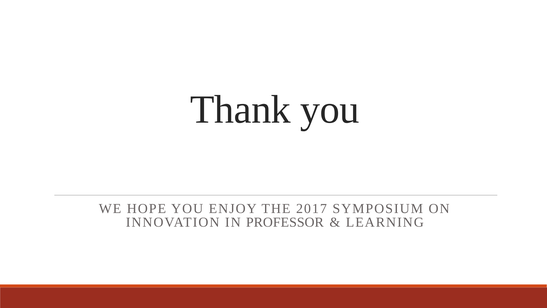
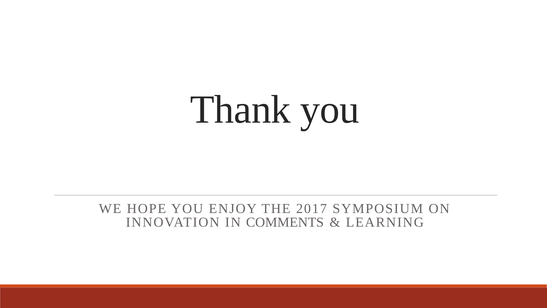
PROFESSOR: PROFESSOR -> COMMENTS (285, 222)
